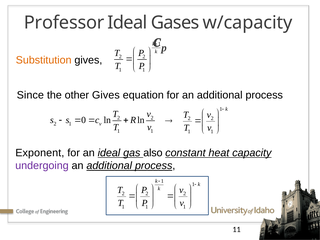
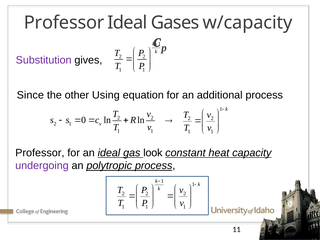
Substitution colour: orange -> purple (44, 60)
other Gives: Gives -> Using (106, 95)
Exponent: Exponent -> Professor (40, 153)
also: also -> look (153, 153)
additional: additional -> polytropic (109, 166)
